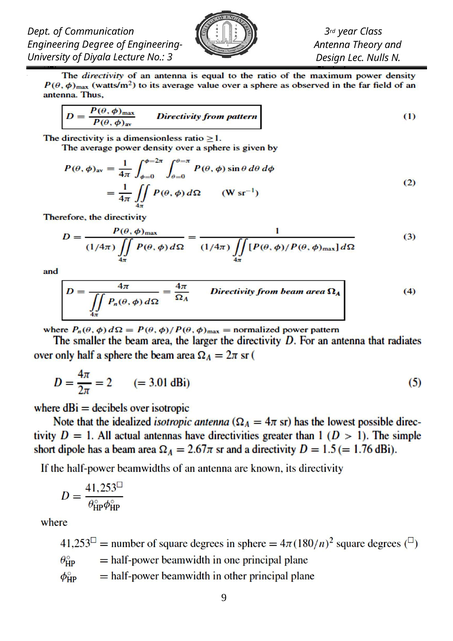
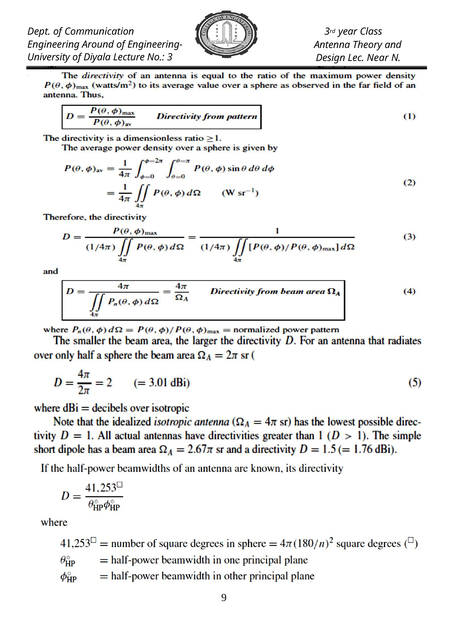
Degree: Degree -> Around (98, 44)
Nulls: Nulls -> Near (378, 58)
